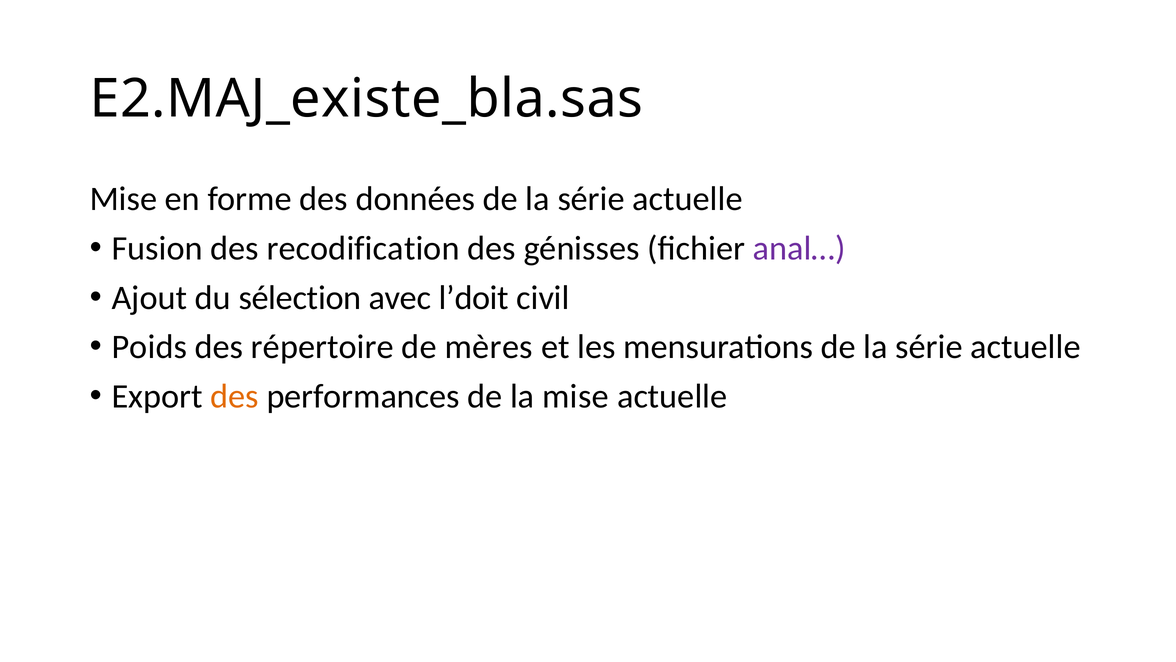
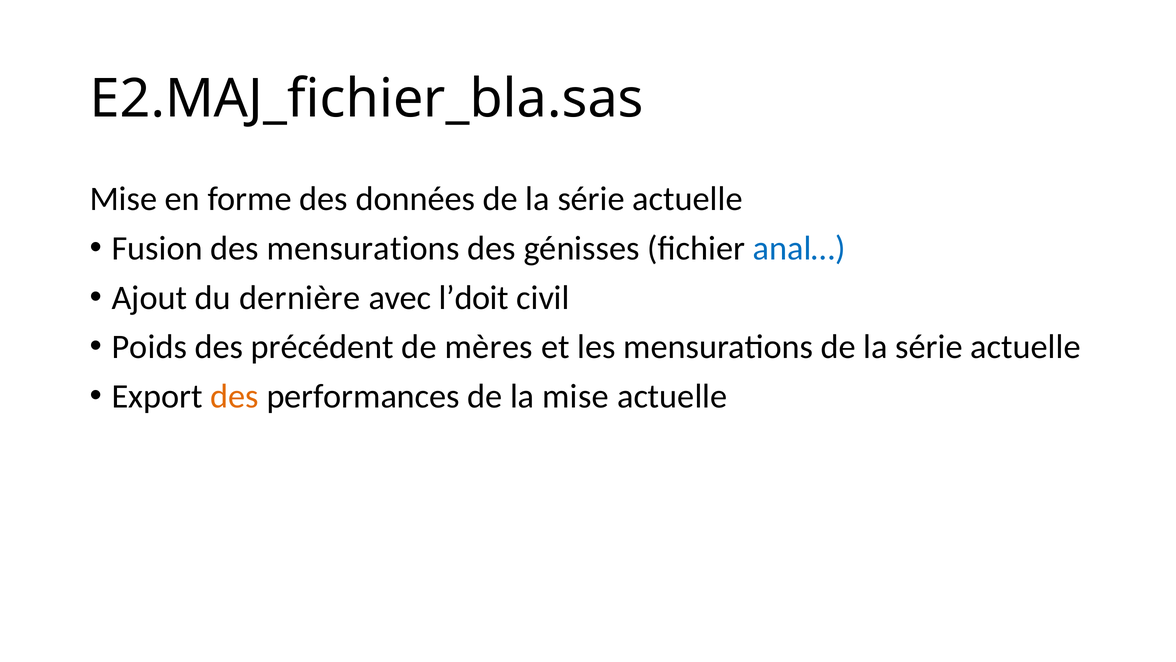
E2.MAJ_existe_bla.sas: E2.MAJ_existe_bla.sas -> E2.MAJ_fichier_bla.sas (367, 99)
des recodification: recodification -> mensurations (363, 248)
anal… colour: purple -> blue (799, 248)
sélection: sélection -> dernière (300, 297)
répertoire: répertoire -> précédent (322, 347)
